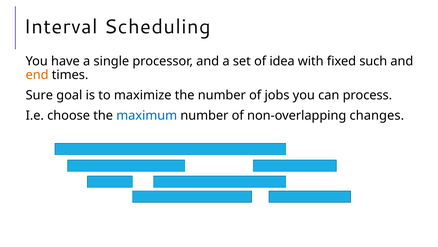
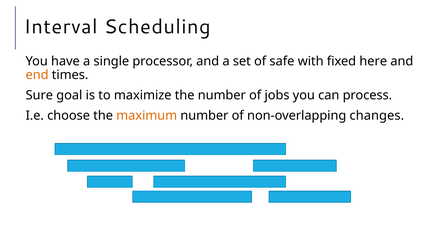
idea: idea -> safe (282, 61)
such: such -> here (373, 61)
maximum colour: blue -> orange (147, 115)
